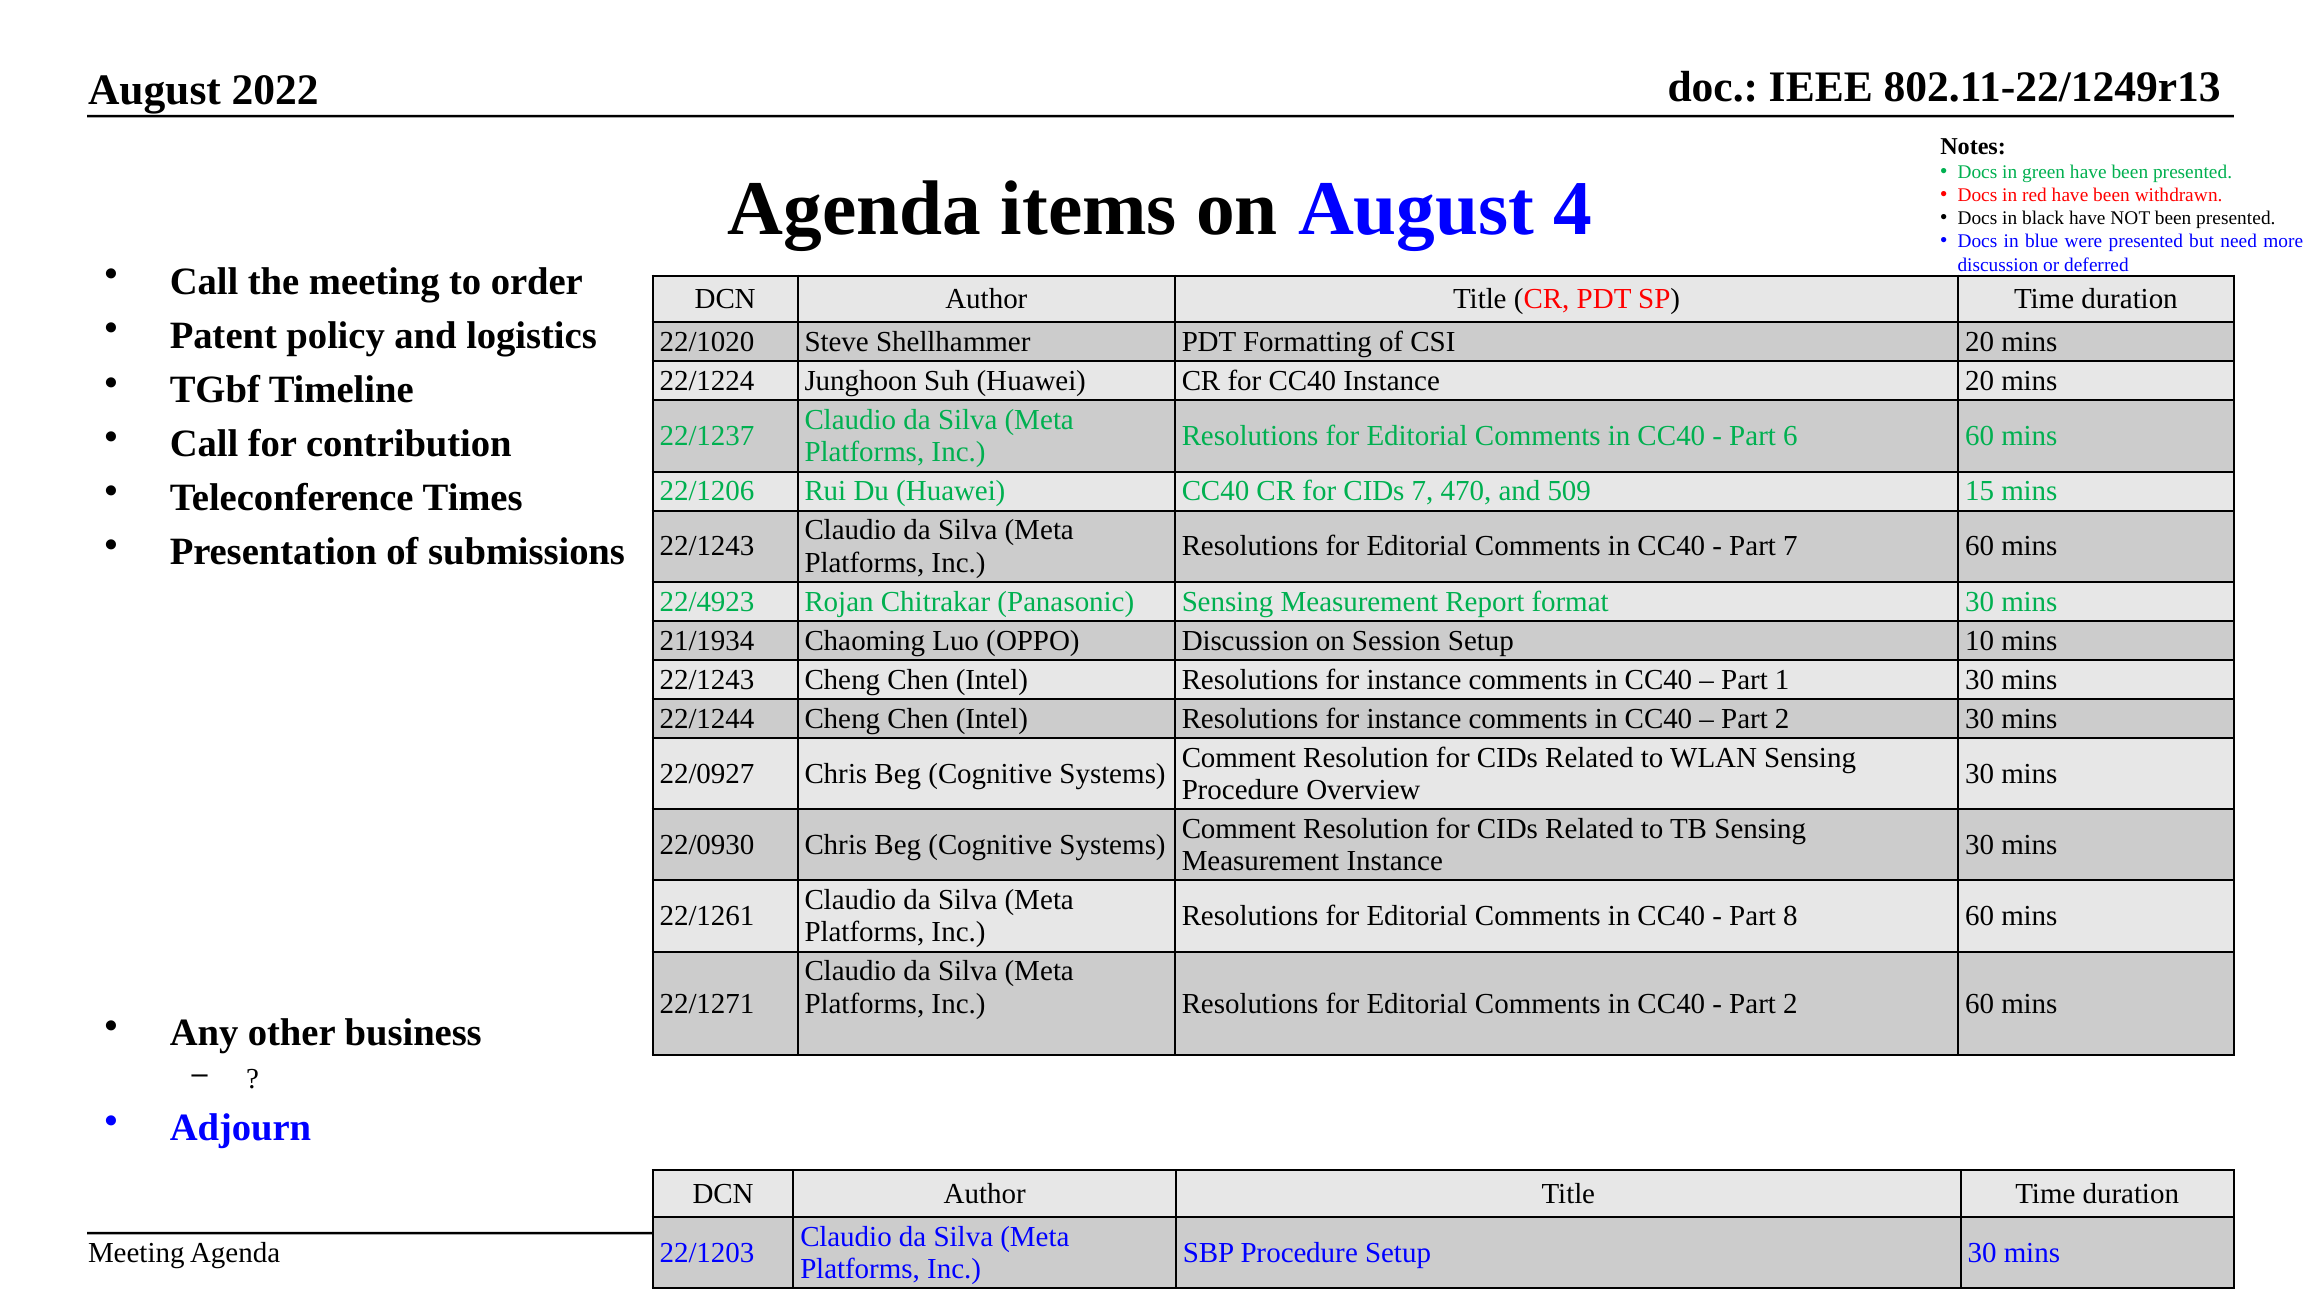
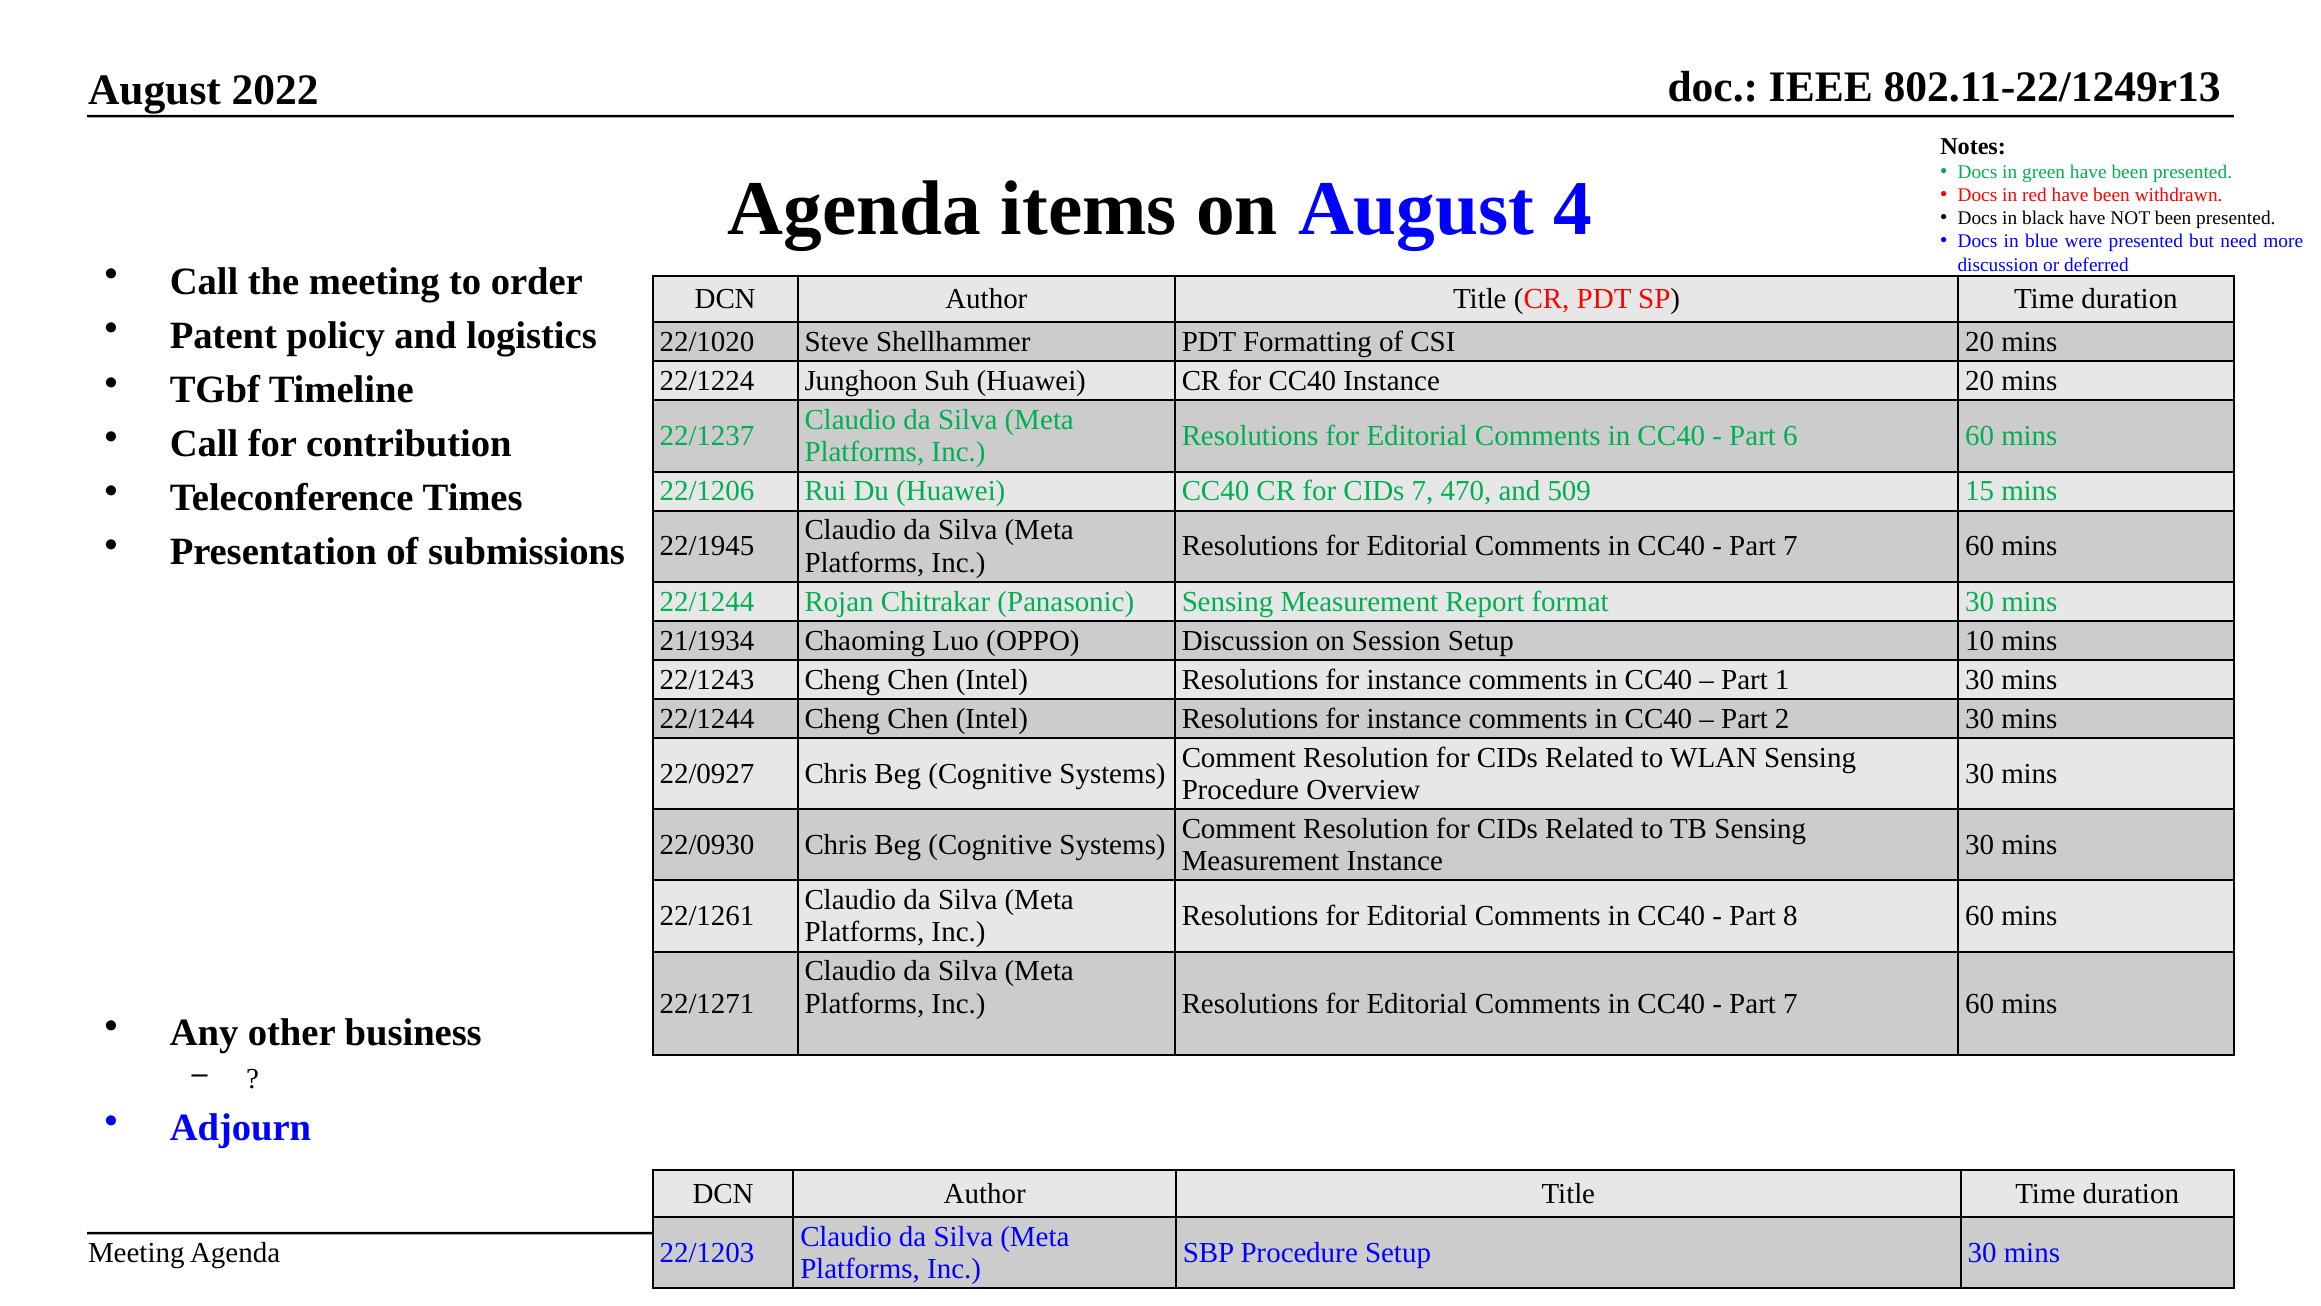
22/1243: 22/1243 -> 22/1945 (707, 546)
22/4923: 22/4923 -> 22/1244 (707, 601)
2: 2 -> 7 (1790, 1003)
